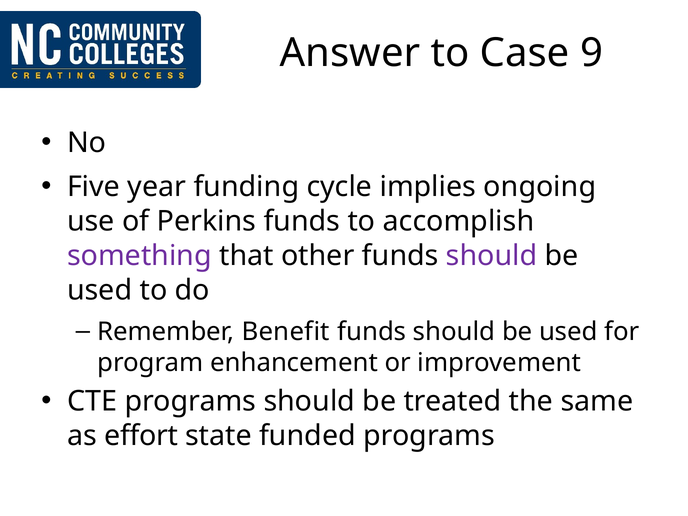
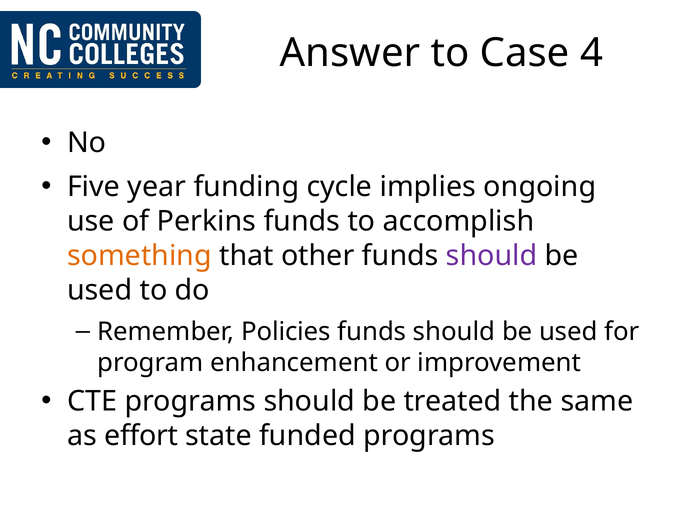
9: 9 -> 4 (592, 53)
something colour: purple -> orange (139, 256)
Benefit: Benefit -> Policies (286, 332)
